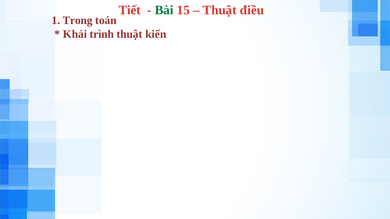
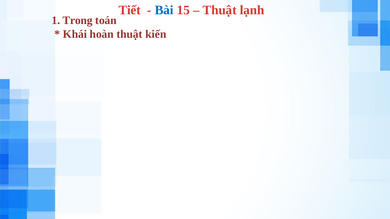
Bài colour: green -> blue (164, 10)
điều: điều -> lạnh (252, 10)
trình: trình -> hoàn (102, 34)
